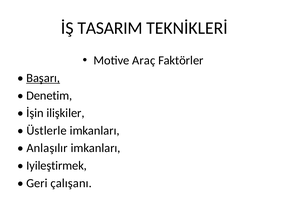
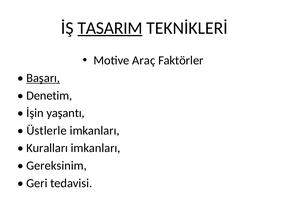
TASARIM underline: none -> present (110, 28)
ilişkiler: ilişkiler -> yaşantı (66, 113)
Anlaşılır: Anlaşılır -> Kuralları (47, 148)
Iyileştirmek: Iyileştirmek -> Gereksinim (57, 165)
çalışanı: çalışanı -> tedavisi (71, 183)
